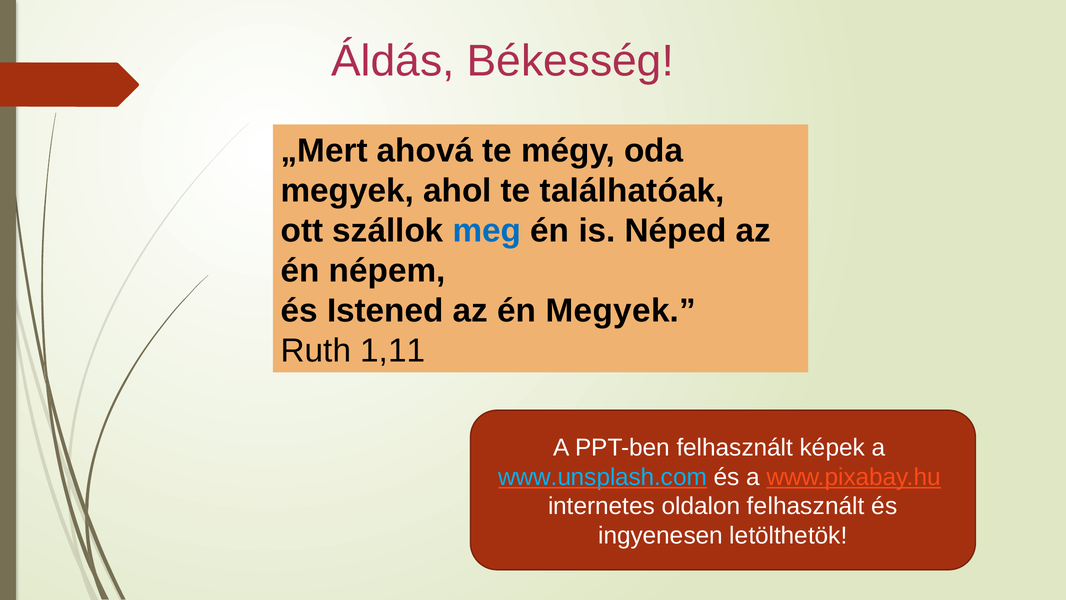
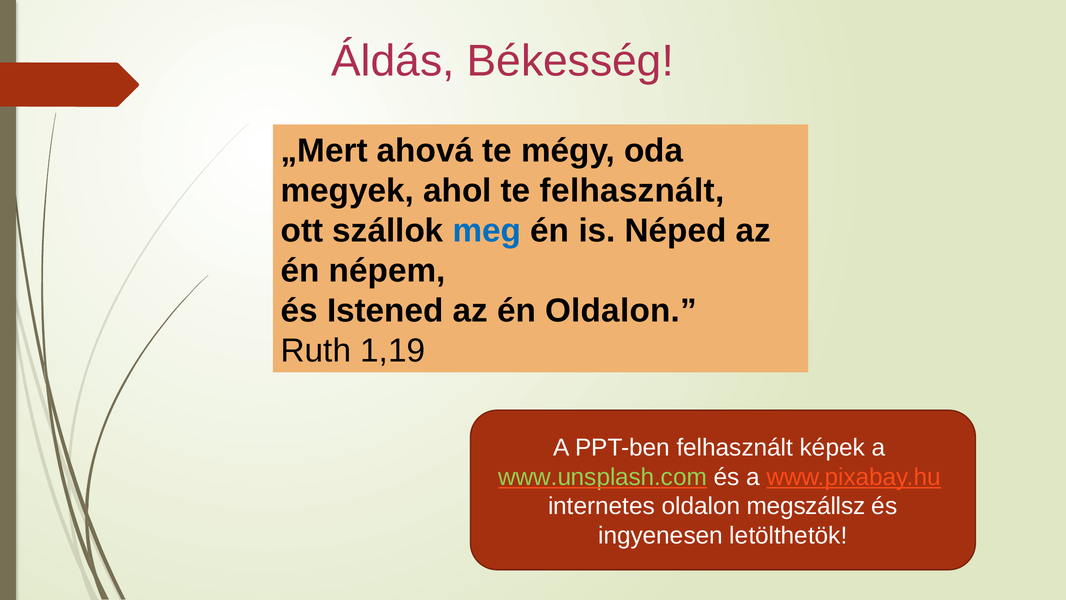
te találhatóak: találhatóak -> felhasznált (632, 191)
én Megyek: Megyek -> Oldalon (621, 311)
1,11: 1,11 -> 1,19 (393, 351)
www.unsplash.com colour: light blue -> light green (603, 477)
oldalon felhasznált: felhasznált -> megszállsz (806, 506)
